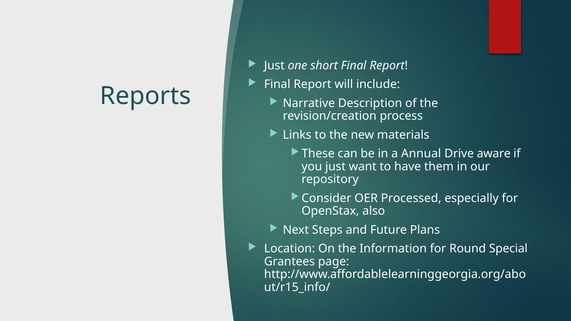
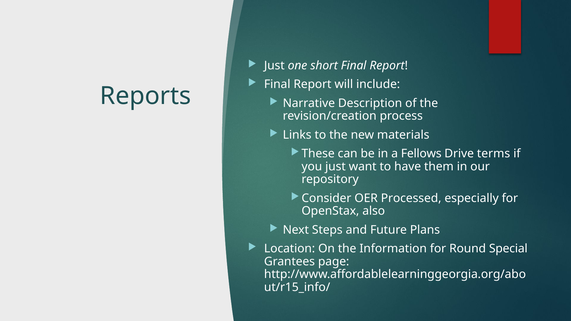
Annual: Annual -> Fellows (421, 154)
aware: aware -> terms (494, 154)
